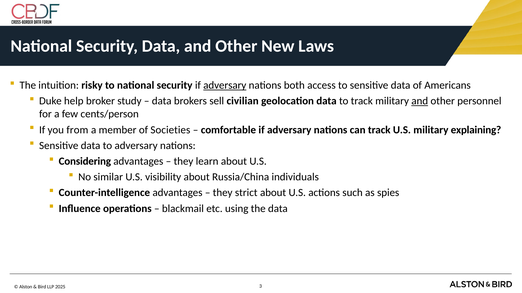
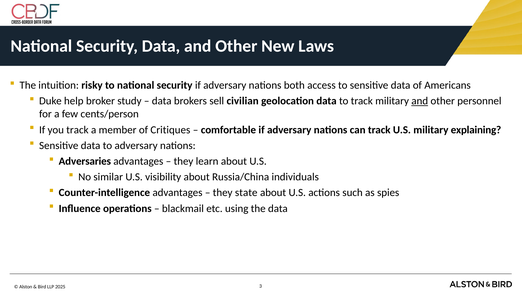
adversary underline: present -> none (225, 85)
you from: from -> track (77, 130)
Societies: Societies -> Critiques (170, 130)
Considering: Considering -> Adversaries (85, 162)
strict: strict -> state (246, 193)
